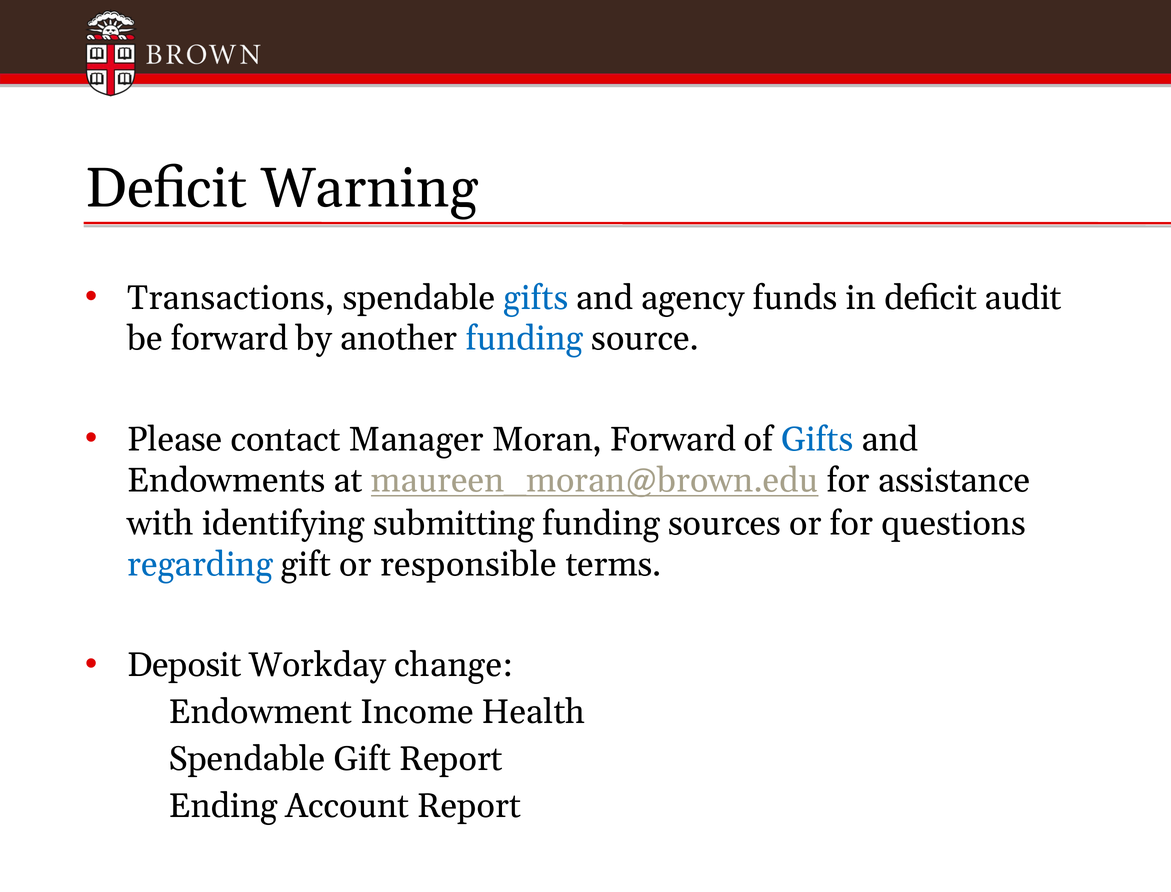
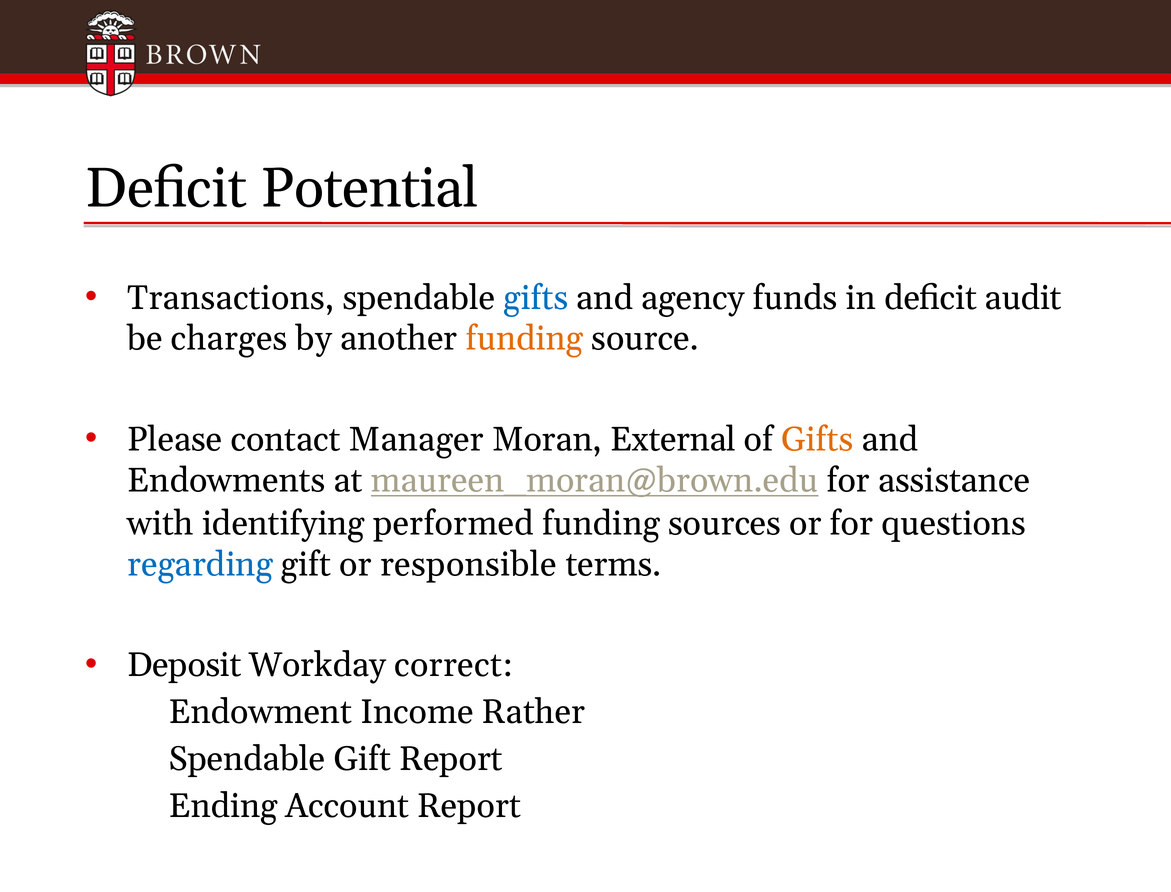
Warning: Warning -> Potential (370, 188)
be forward: forward -> charges (229, 339)
funding colour: blue -> orange (524, 339)
Moran Forward: Forward -> External (673, 440)
Gifts colour: blue -> orange (817, 440)
submitting: submitting -> performed (454, 524)
change: change -> correct (454, 665)
Health: Health -> Rather (534, 712)
